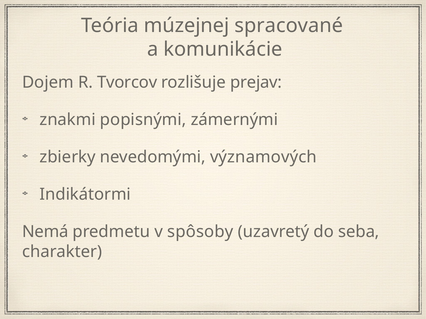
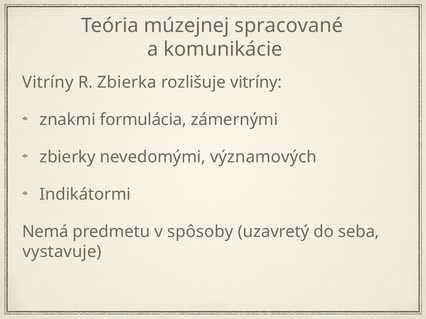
Dojem: Dojem -> Vitríny (48, 82)
Tvorcov: Tvorcov -> Zbierka (127, 82)
rozlišuje prejav: prejav -> vitríny (256, 82)
popisnými: popisnými -> formulácia (143, 120)
charakter: charakter -> vystavuje (62, 252)
